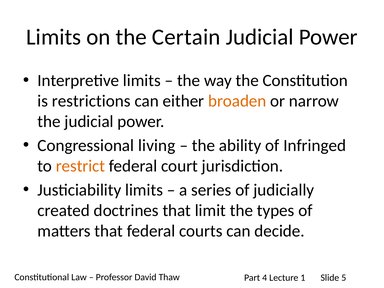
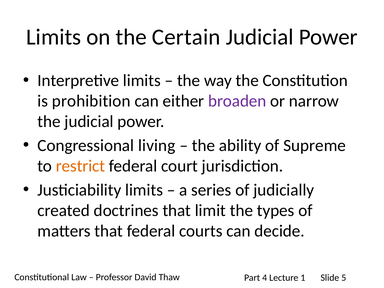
restrictions: restrictions -> prohibition (91, 101)
broaden colour: orange -> purple (237, 101)
Infringed: Infringed -> Supreme (315, 145)
